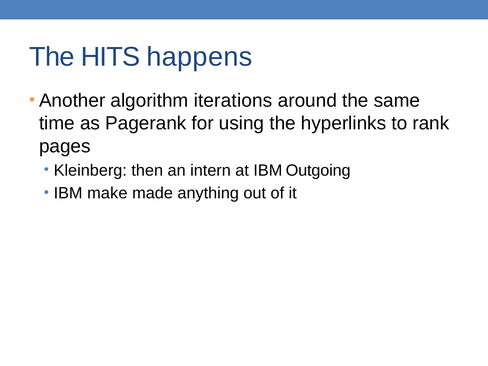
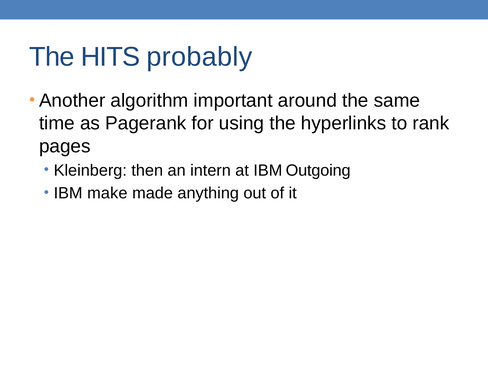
happens: happens -> probably (199, 57)
iterations: iterations -> important (233, 101)
